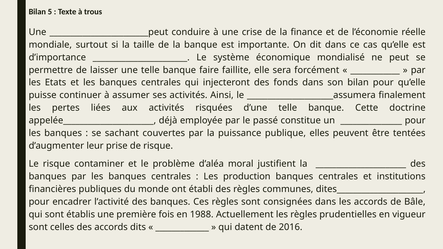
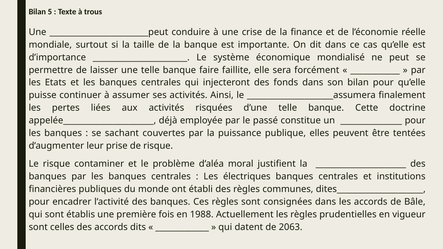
production: production -> électriques (247, 177)
2016: 2016 -> 2063 (291, 227)
